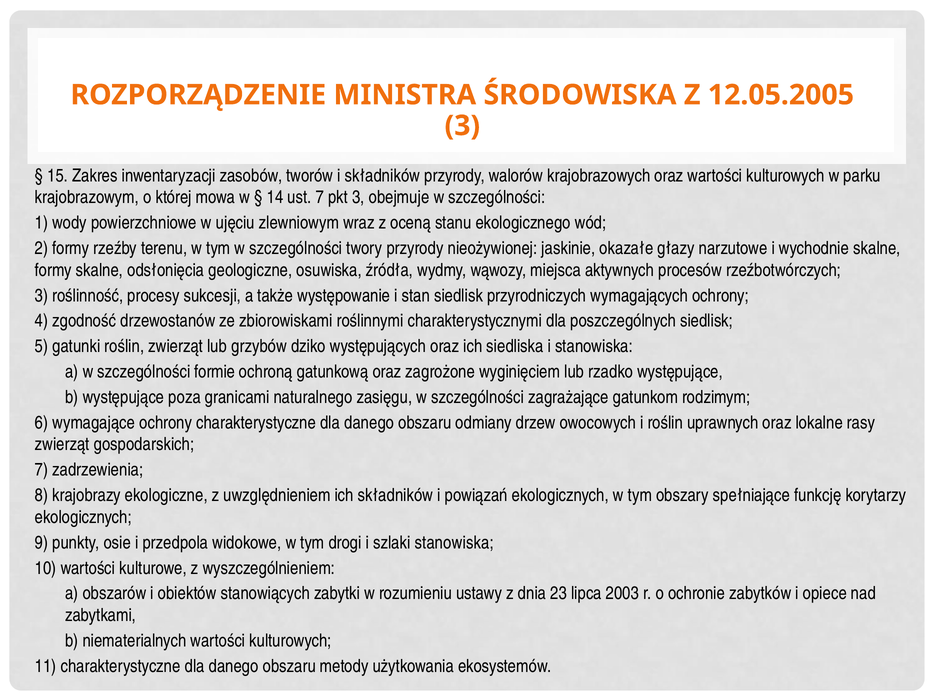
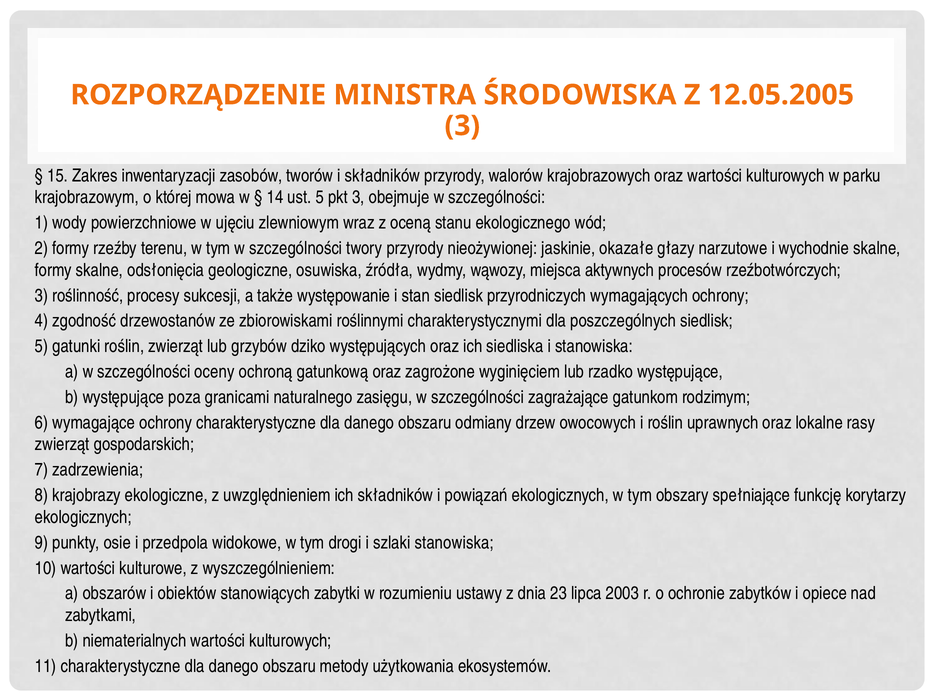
ust 7: 7 -> 5 (320, 198)
formie: formie -> oceny (215, 372)
